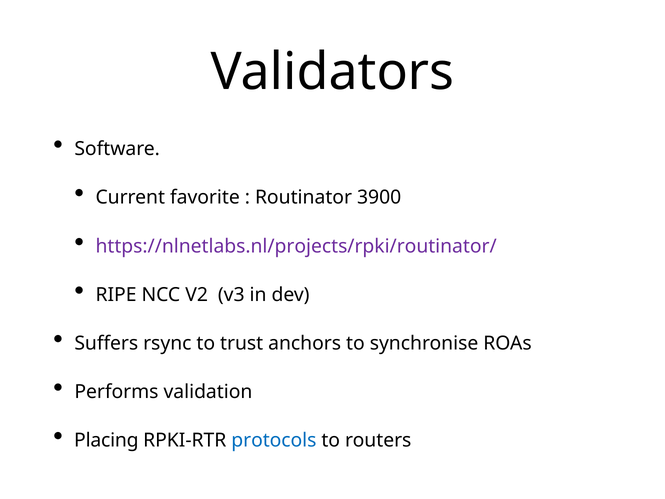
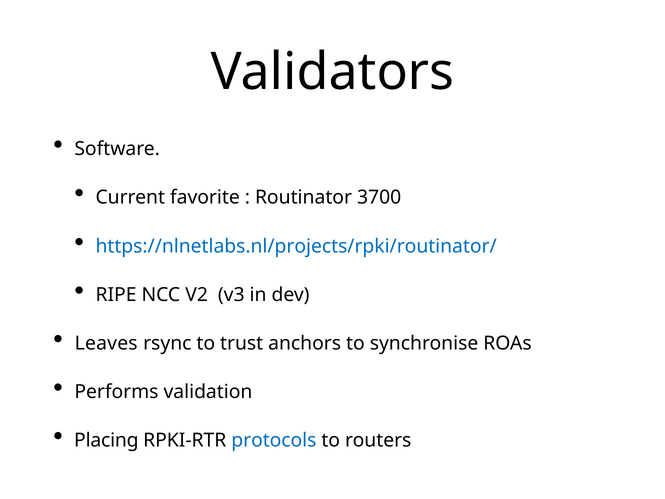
3900: 3900 -> 3700 (379, 198)
https://nlnetlabs.nl/projects/rpki/routinator/ colour: purple -> blue (296, 246)
Suffers: Suffers -> Leaves (106, 343)
